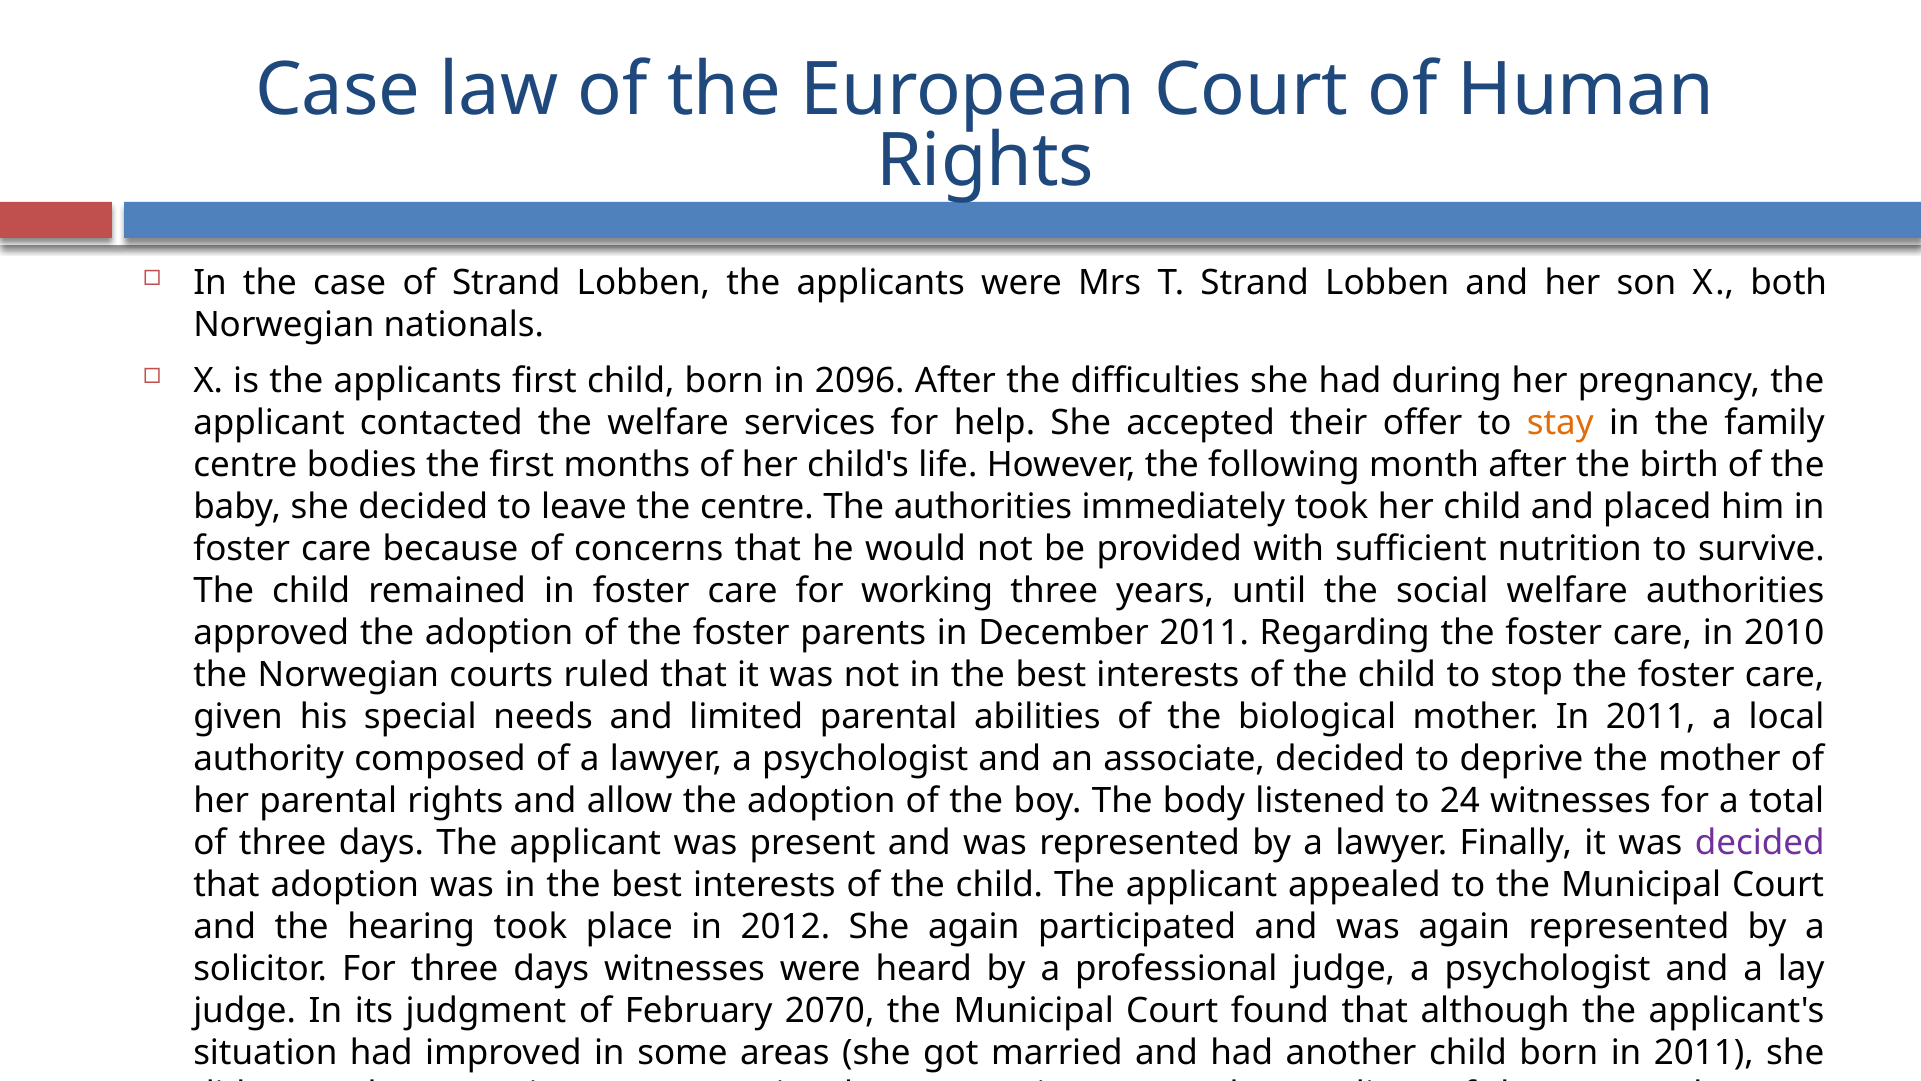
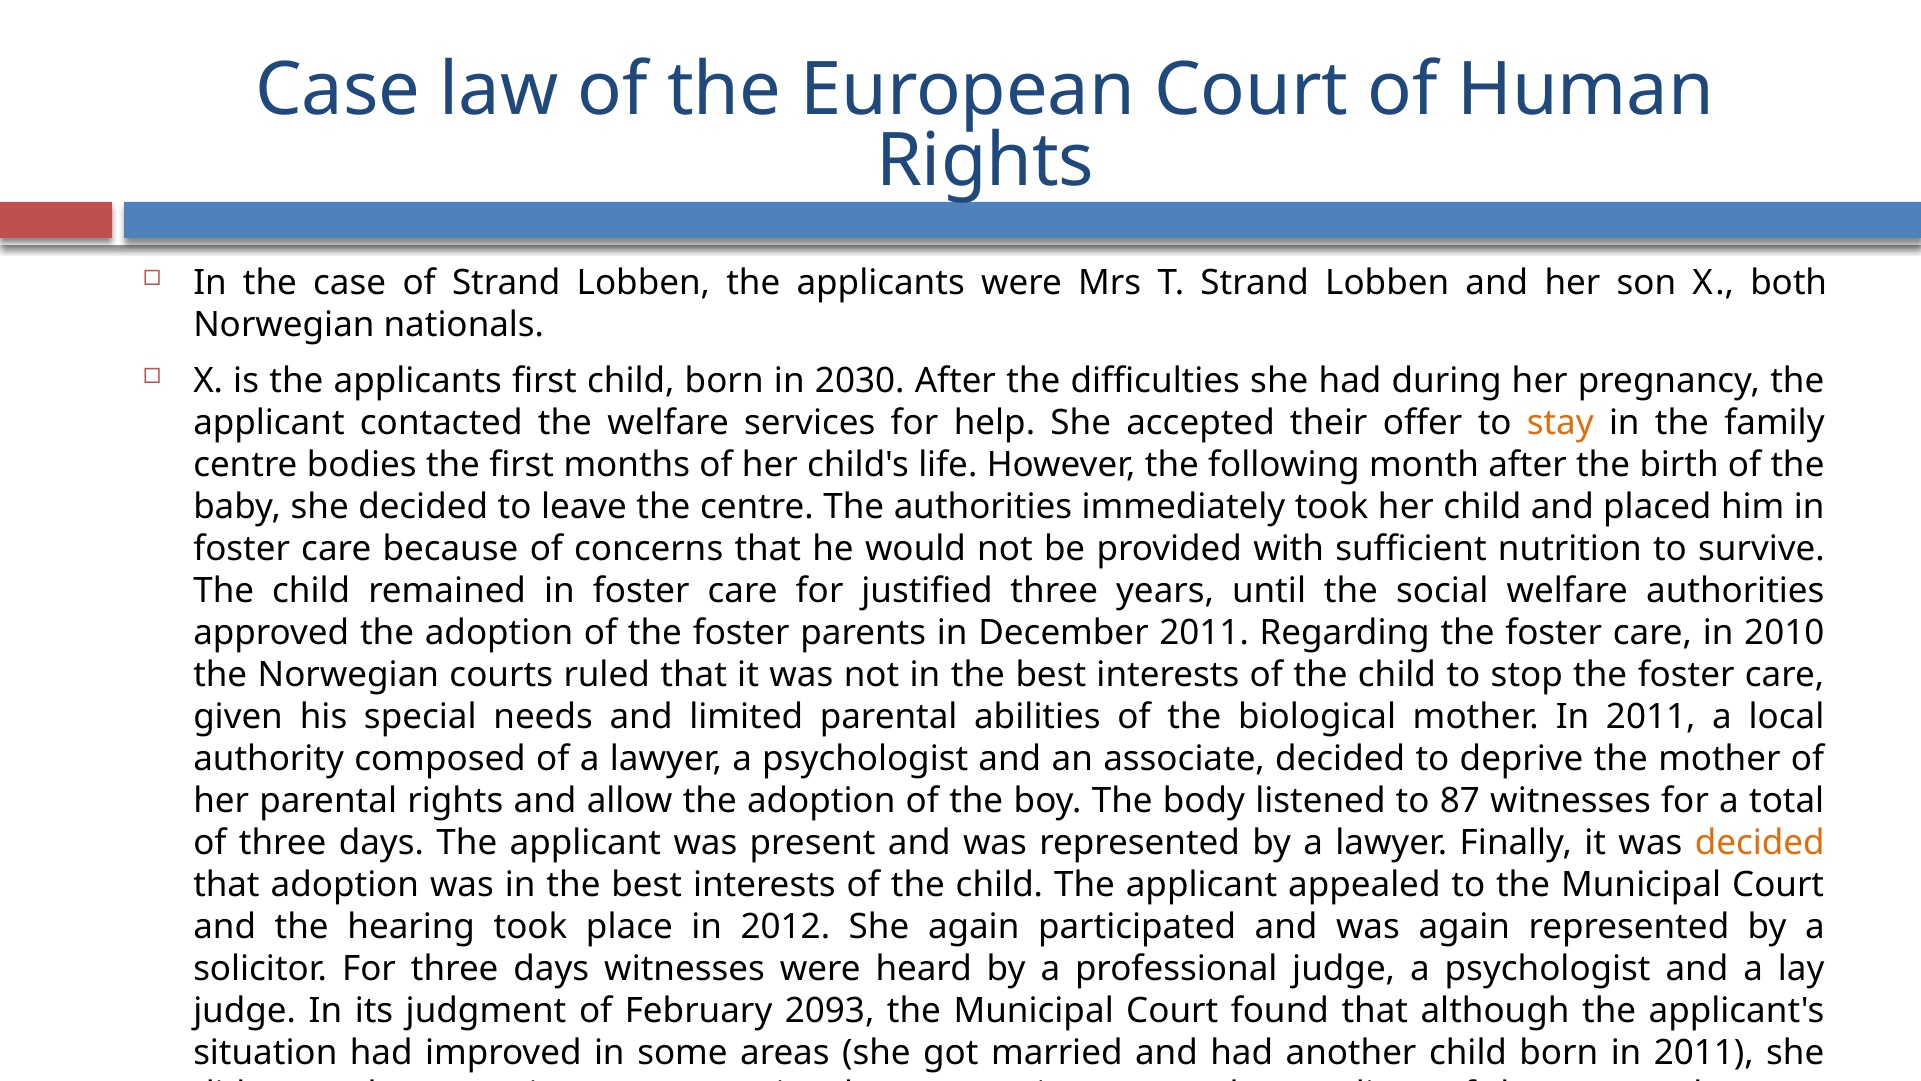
2096: 2096 -> 2030 (860, 381)
working: working -> justified (927, 590)
24: 24 -> 87 (1460, 800)
decided colour: purple -> orange (1760, 842)
2070: 2070 -> 2093 (830, 1010)
